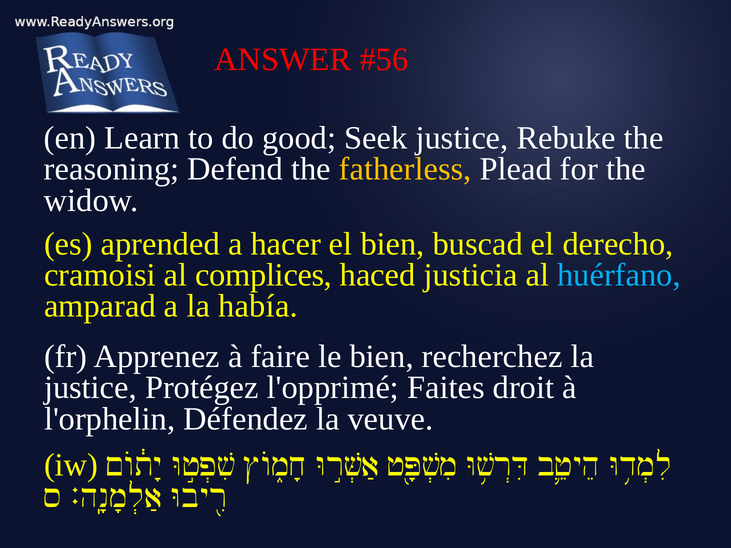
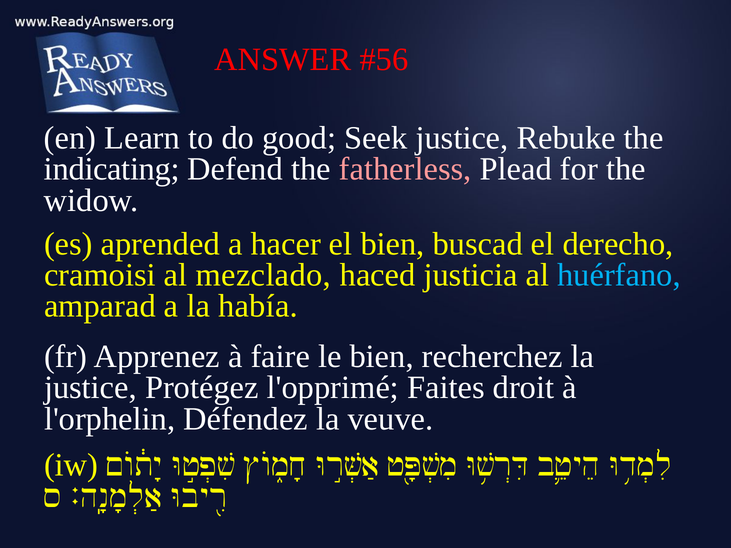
reasoning: reasoning -> indicating (112, 169)
fatherless colour: yellow -> pink (405, 169)
complices: complices -> mezclado (263, 275)
